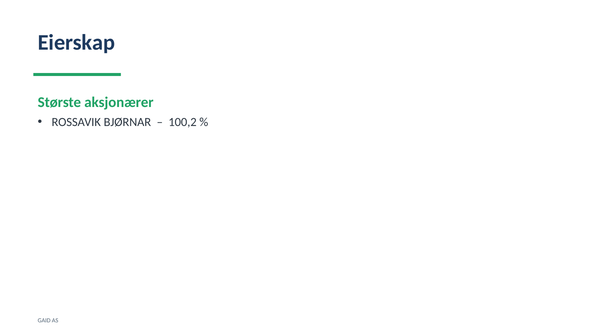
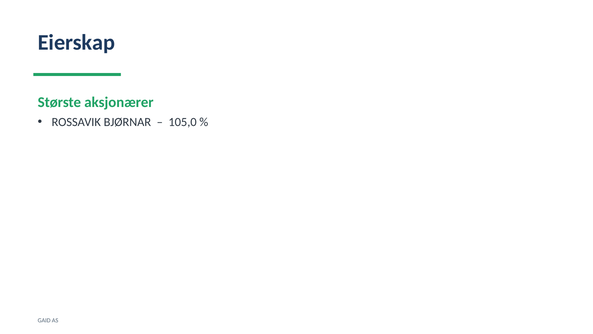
100,2: 100,2 -> 105,0 (183, 122)
